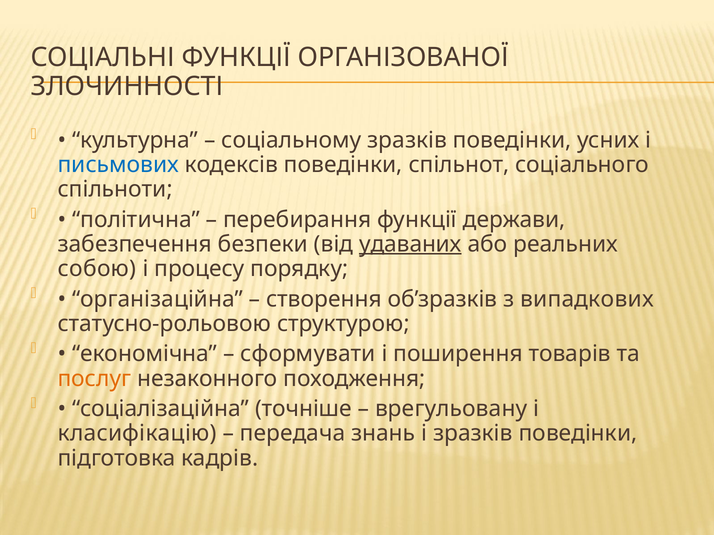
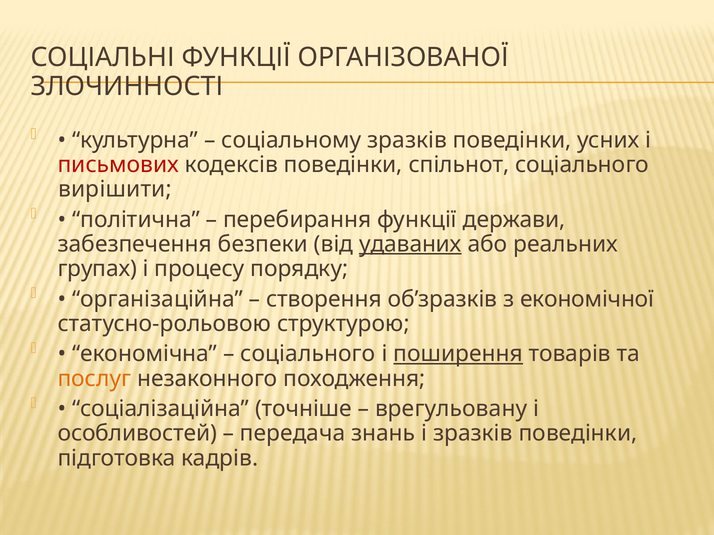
письмових colour: blue -> red (118, 165)
спільноти: спільноти -> вирішити (115, 189)
собою: собою -> групах (97, 269)
випадкових: випадкових -> економічної (587, 299)
сформувати: сформувати -> соціального (308, 354)
поширення underline: none -> present (458, 354)
класифікацію: класифікацію -> особливостей (137, 434)
